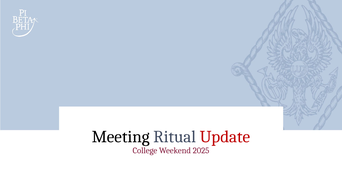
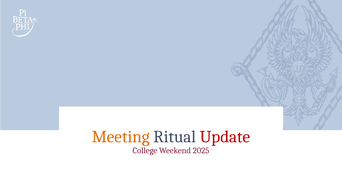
Meeting colour: black -> orange (121, 137)
